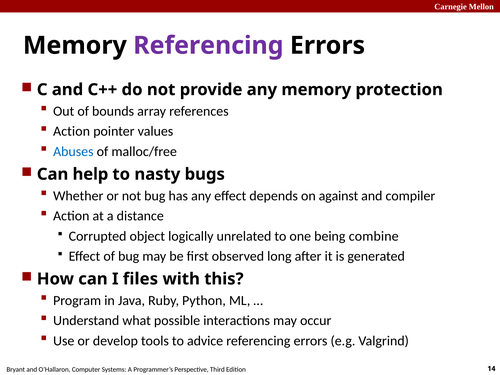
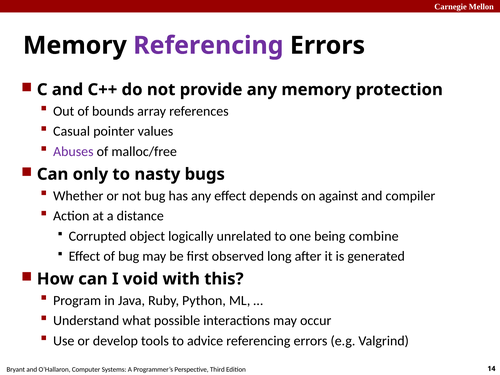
Action: Action -> Casual (72, 131)
Abuses colour: blue -> purple (73, 152)
help: help -> only (90, 174)
files: files -> void (141, 279)
